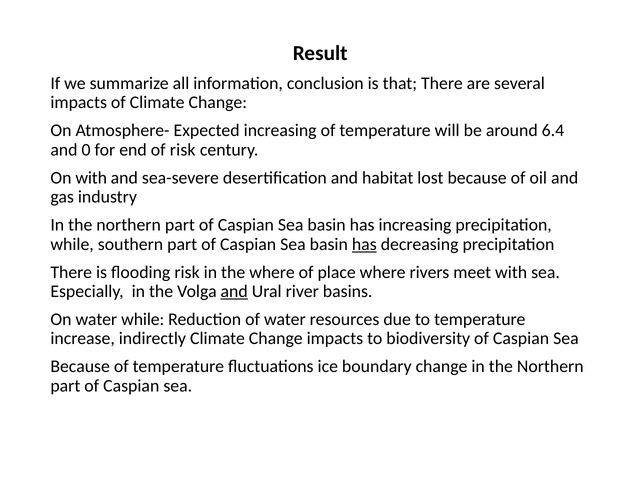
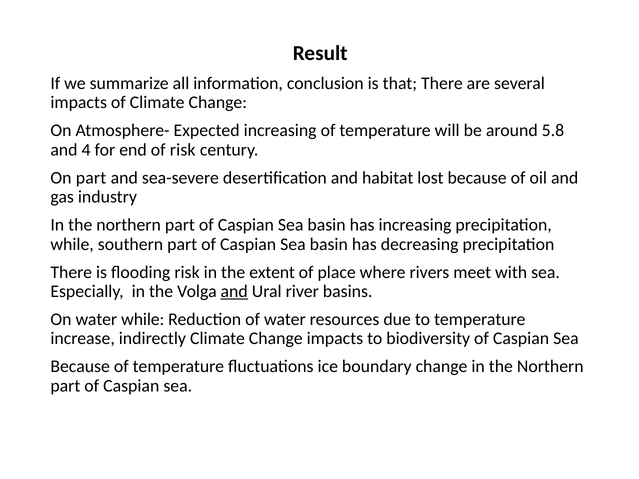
6.4: 6.4 -> 5.8 (553, 131)
0: 0 -> 4 (86, 150)
On with: with -> part (91, 178)
has underline: present -> none (364, 244)
the where: where -> extent (272, 272)
